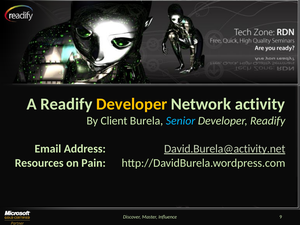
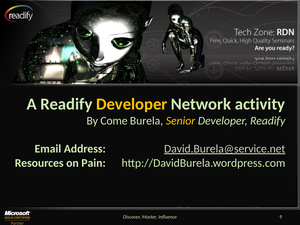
Client: Client -> Come (114, 121)
Senior colour: light blue -> yellow (181, 121)
David.Burela@activity.net: David.Burela@activity.net -> David.Burela@service.net (225, 149)
